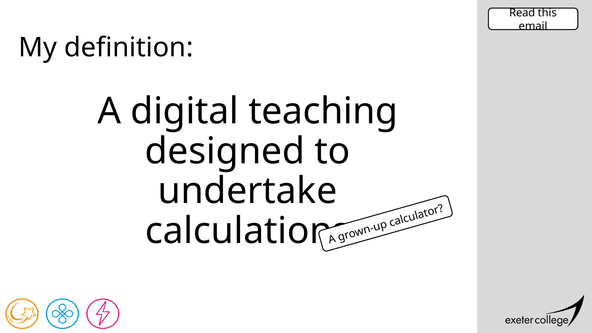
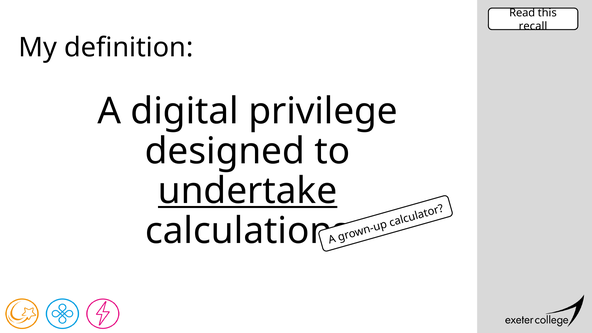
email: email -> recall (533, 26)
teaching: teaching -> privilege (323, 111)
undertake underline: none -> present (248, 191)
